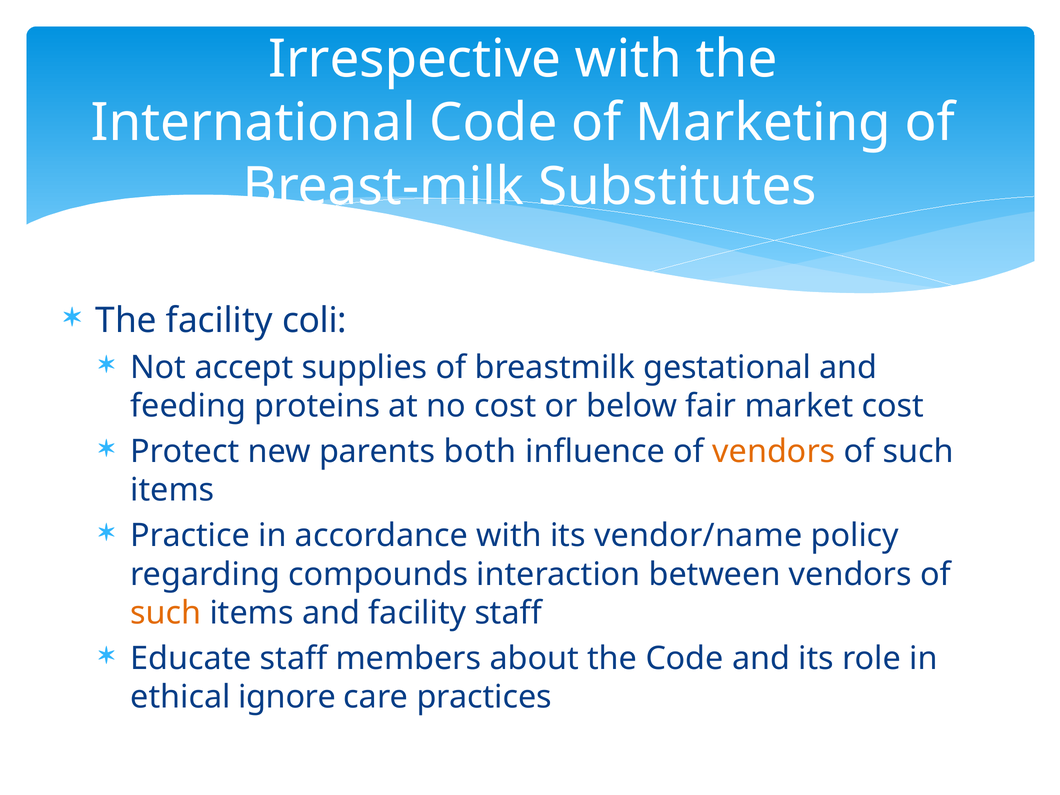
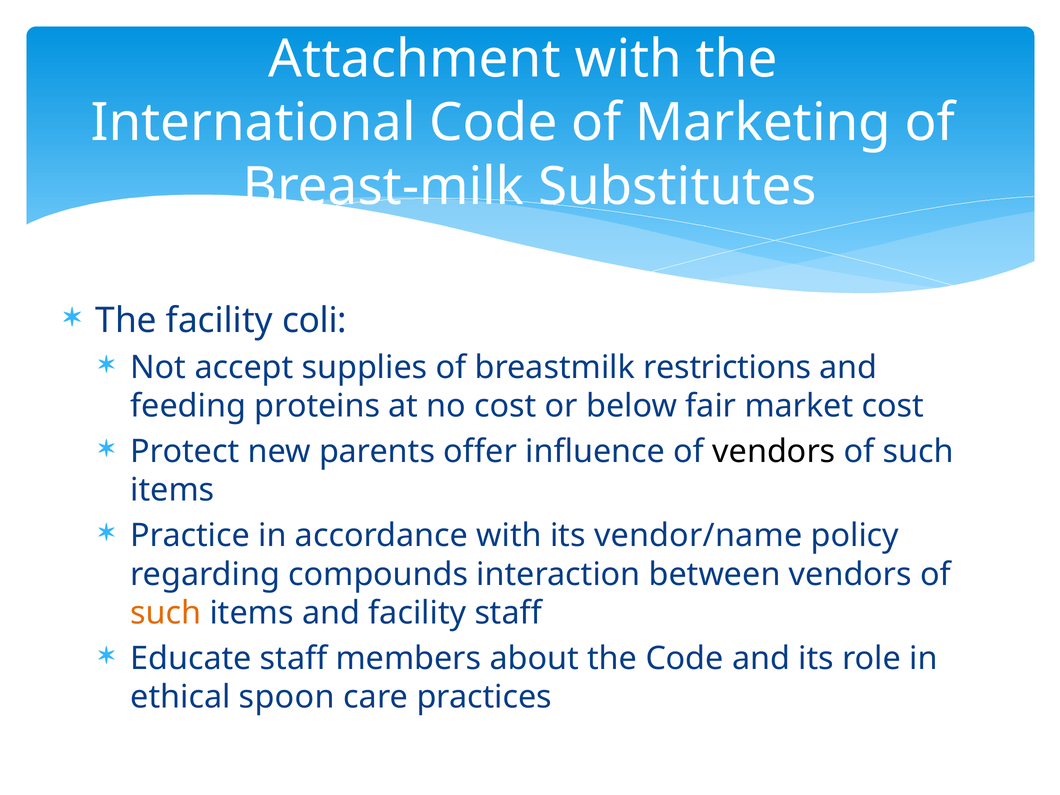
Irrespective: Irrespective -> Attachment (415, 59)
gestational: gestational -> restrictions (727, 367)
both: both -> offer (480, 451)
vendors colour: orange -> black (774, 451)
ignore: ignore -> spoon (287, 697)
